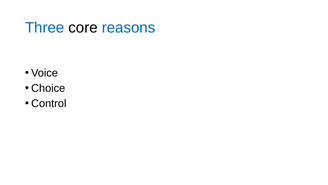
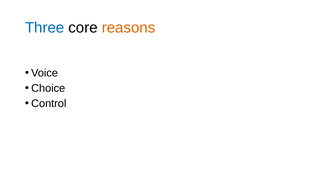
reasons colour: blue -> orange (129, 28)
